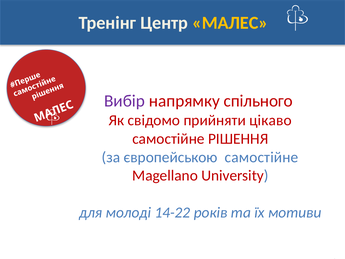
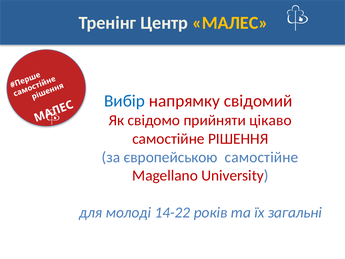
Вибір colour: purple -> blue (125, 101)
спільного: спільного -> свідомий (258, 101)
мотиви: мотиви -> загальні (295, 212)
